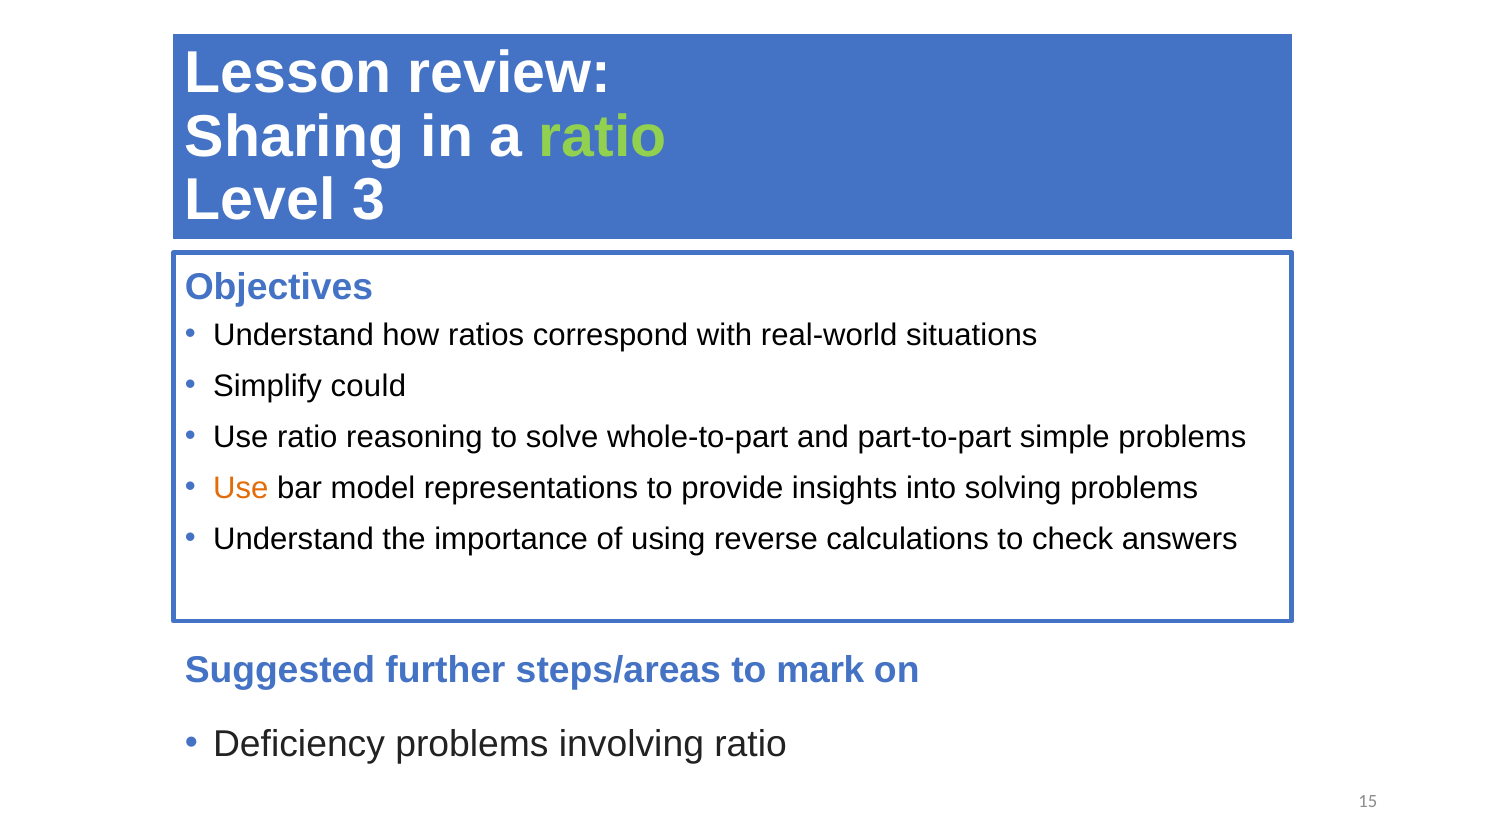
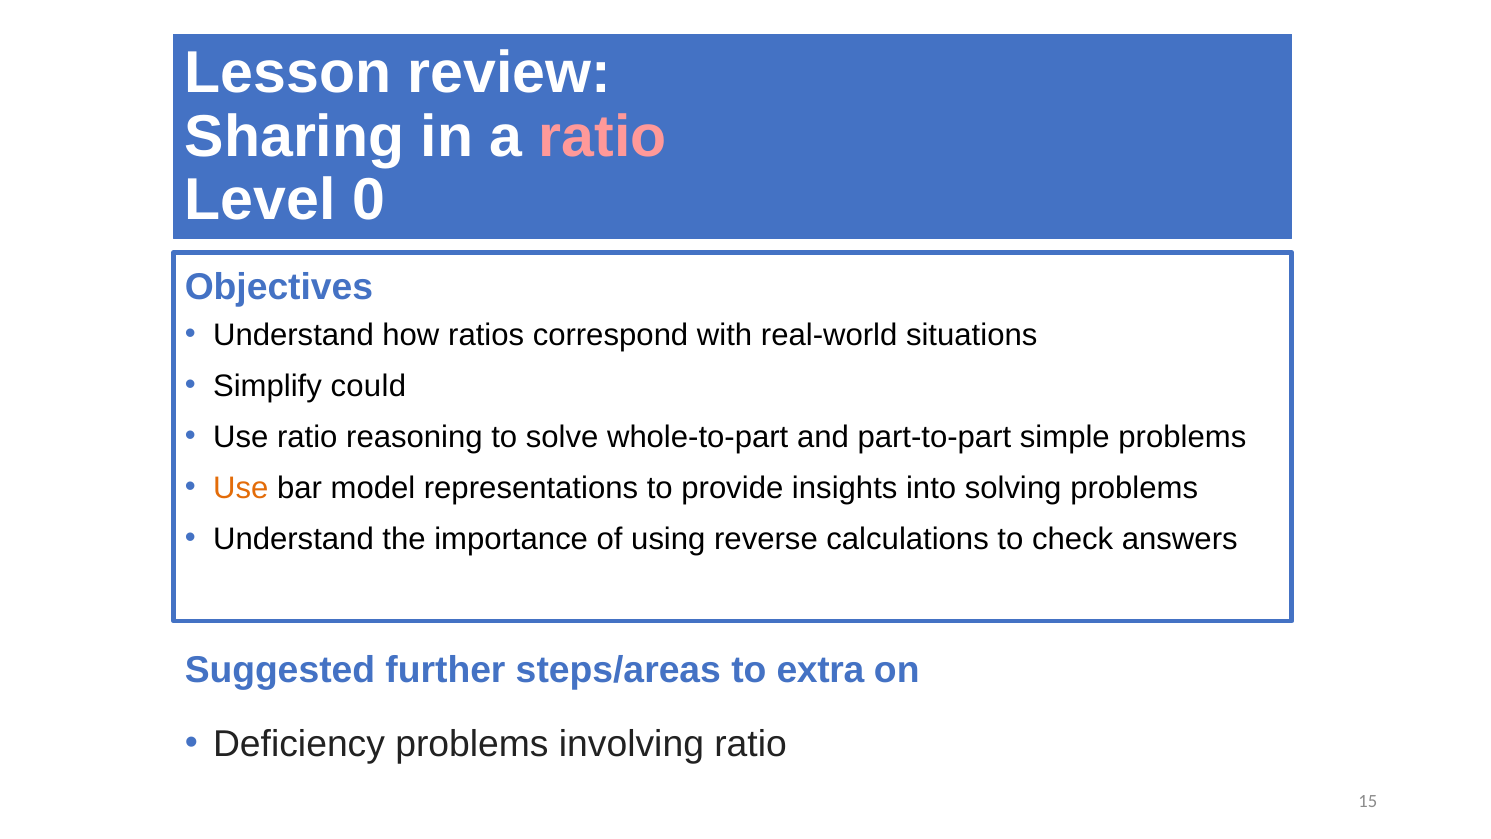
ratio colour: light green -> pink (603, 137)
3: 3 -> 0 (368, 200)
mark: mark -> extra (820, 670)
